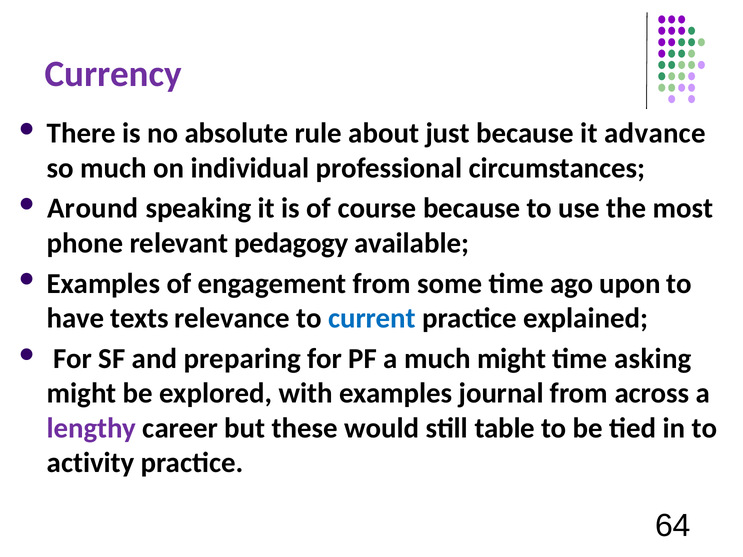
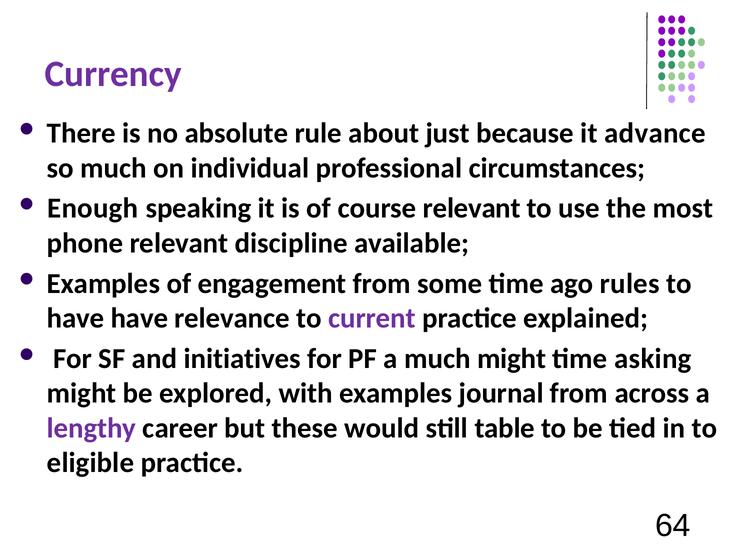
Around: Around -> Enough (93, 209)
course because: because -> relevant (472, 209)
pedagogy: pedagogy -> discipline (291, 243)
upon: upon -> rules (630, 284)
have texts: texts -> have (139, 318)
current colour: blue -> purple (372, 318)
preparing: preparing -> initiatives (242, 359)
activity: activity -> eligible (91, 463)
